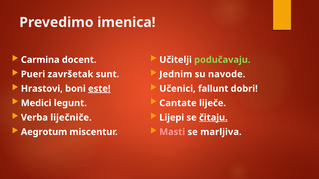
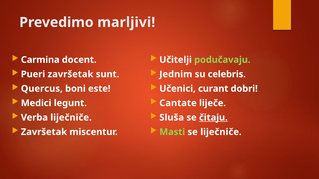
imenica: imenica -> marljivi (126, 22)
navode: navode -> celebris (227, 74)
Hrastovi: Hrastovi -> Quercus (42, 89)
este underline: present -> none (99, 89)
fallunt: fallunt -> curant (213, 89)
Lijepi: Lijepi -> Sluša (172, 118)
Aegrotum: Aegrotum -> Završetak (44, 132)
Masti colour: pink -> light green (172, 132)
se marljiva: marljiva -> liječniče (221, 132)
